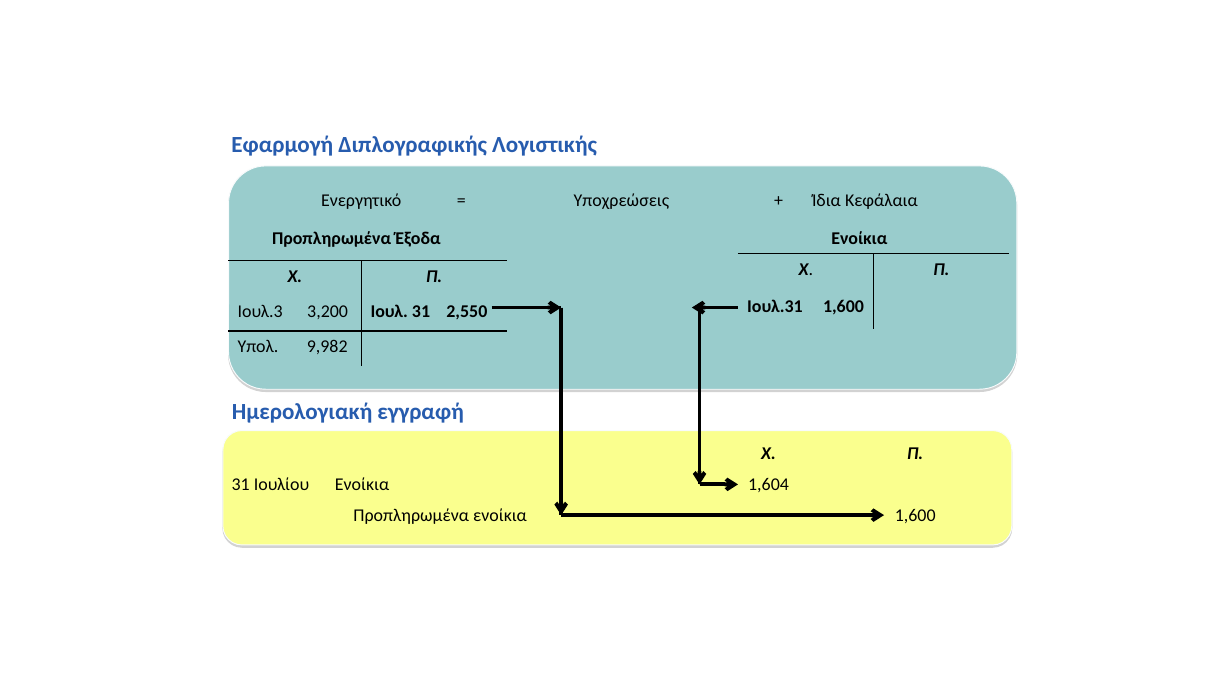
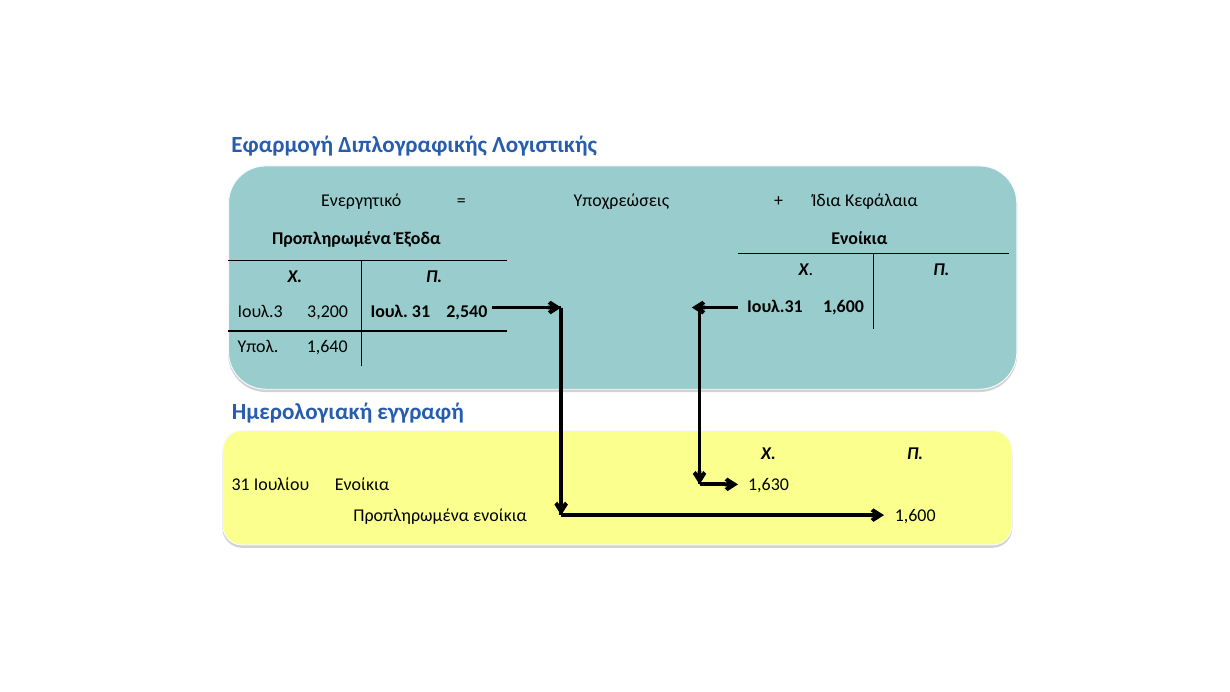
2,550: 2,550 -> 2,540 (467, 312)
9,982: 9,982 -> 1,640 (327, 347)
1,604: 1,604 -> 1,630 (769, 485)
